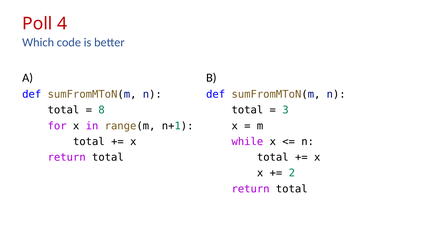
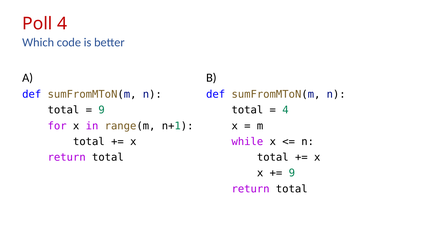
8: 8 -> 9 (102, 110)
3: 3 -> 4 (285, 110)
2: 2 -> 9 (292, 173)
